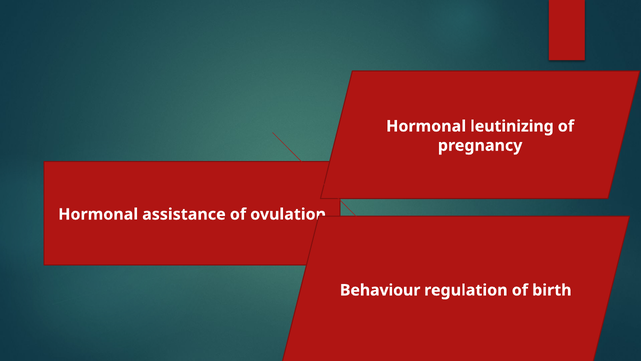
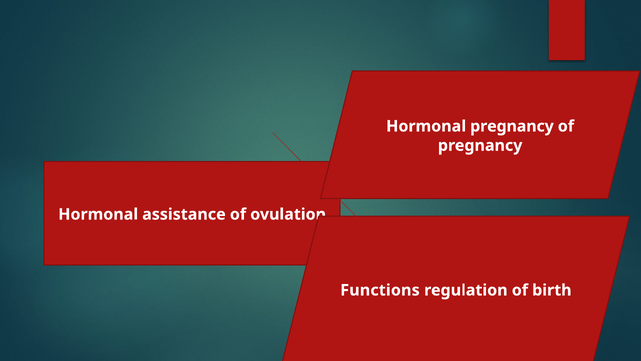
Hormonal leutinizing: leutinizing -> pregnancy (512, 126)
Behaviour: Behaviour -> Functions (380, 290)
